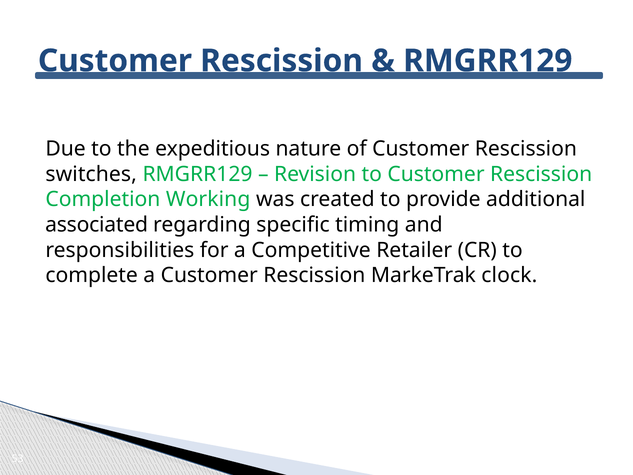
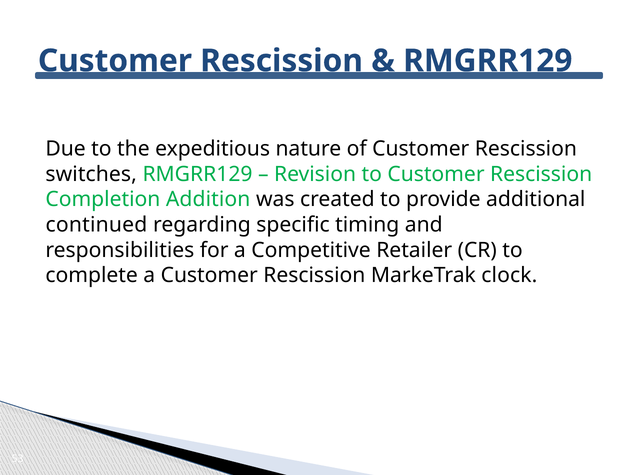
Working: Working -> Addition (208, 199)
associated: associated -> continued (96, 225)
